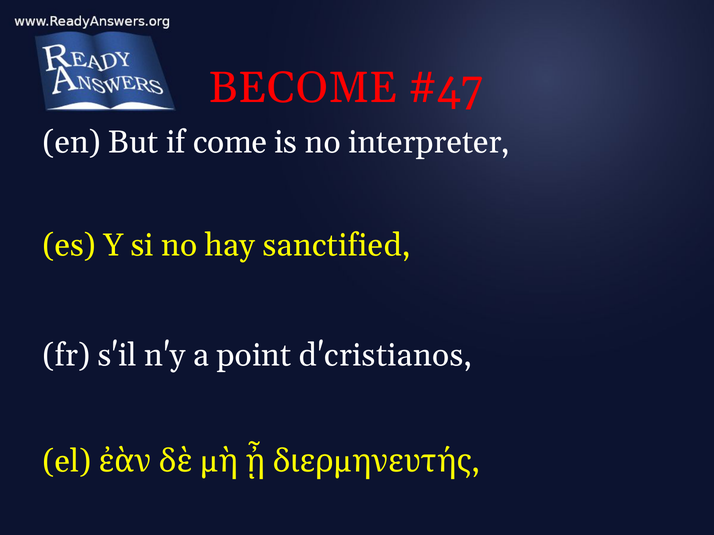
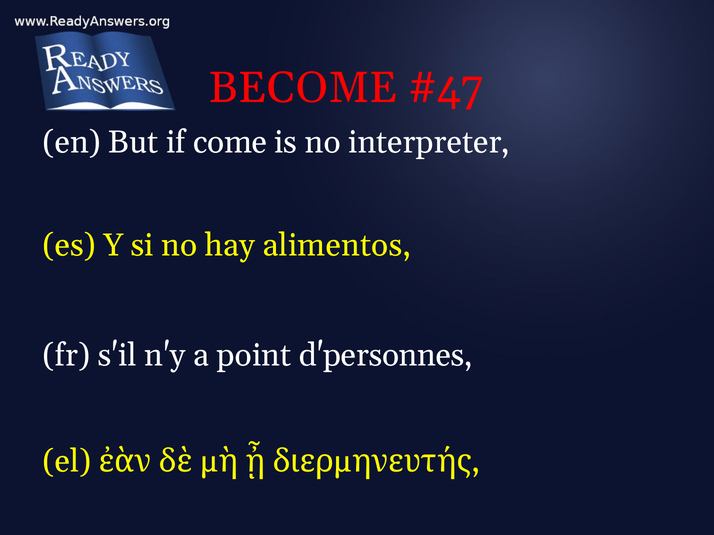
sanctified: sanctified -> alimentos (337, 246)
d'cristianos: d'cristianos -> d'personnes (386, 356)
